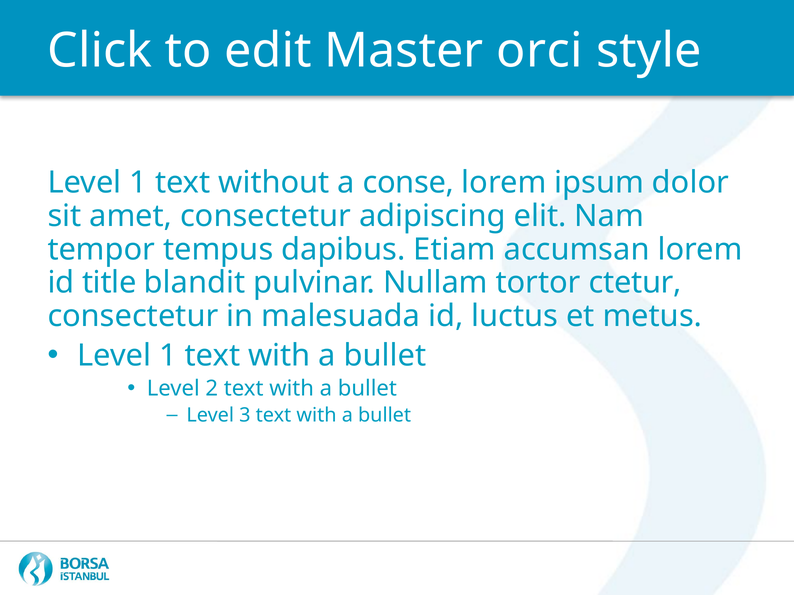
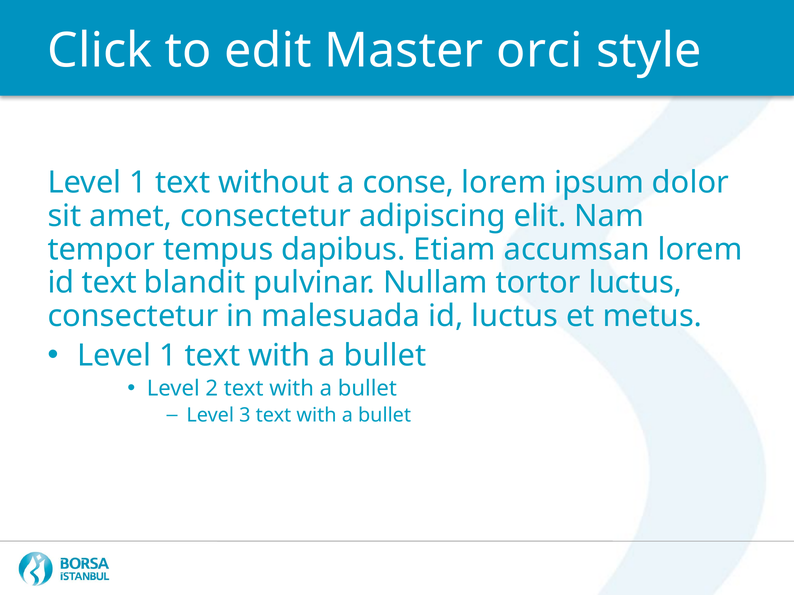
id title: title -> text (109, 283)
tortor ctetur: ctetur -> luctus (635, 283)
